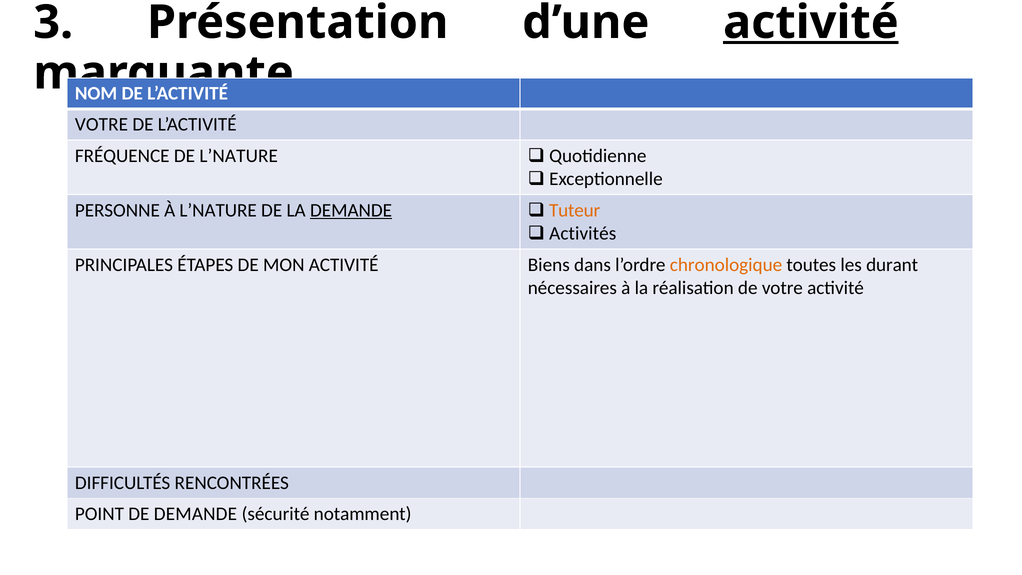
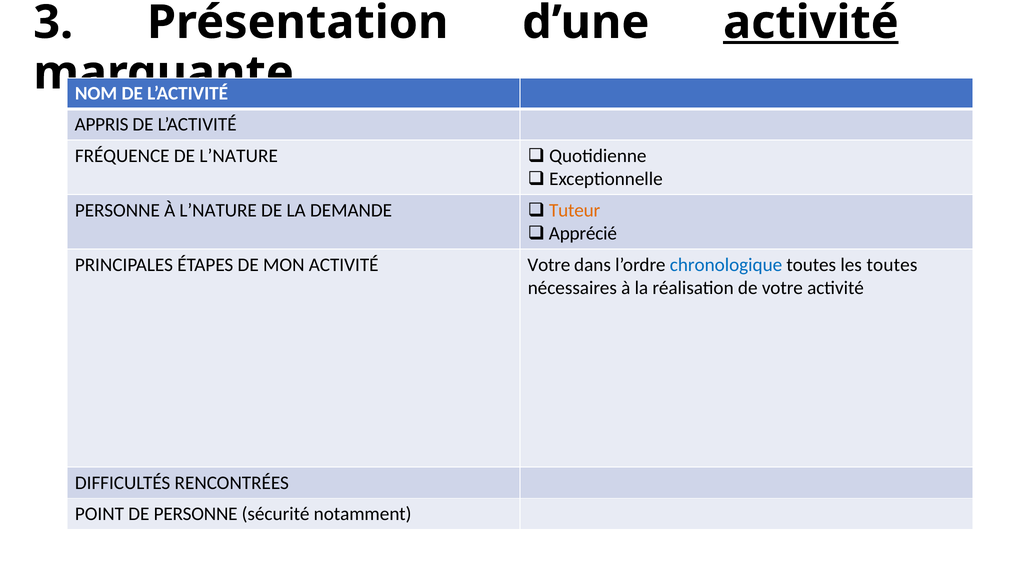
VOTRE: VOTRE -> APPRIS (102, 125)
DEMANDE underline: present -> none (351, 210)
Activités: Activités -> Apprécié (583, 234)
ACTIVITÉ Biens: Biens -> Votre (549, 265)
chronologique colour: orange -> blue (726, 265)
les durant: durant -> toutes (892, 265)
DE DEMANDE: DEMANDE -> PERSONNE (196, 514)
